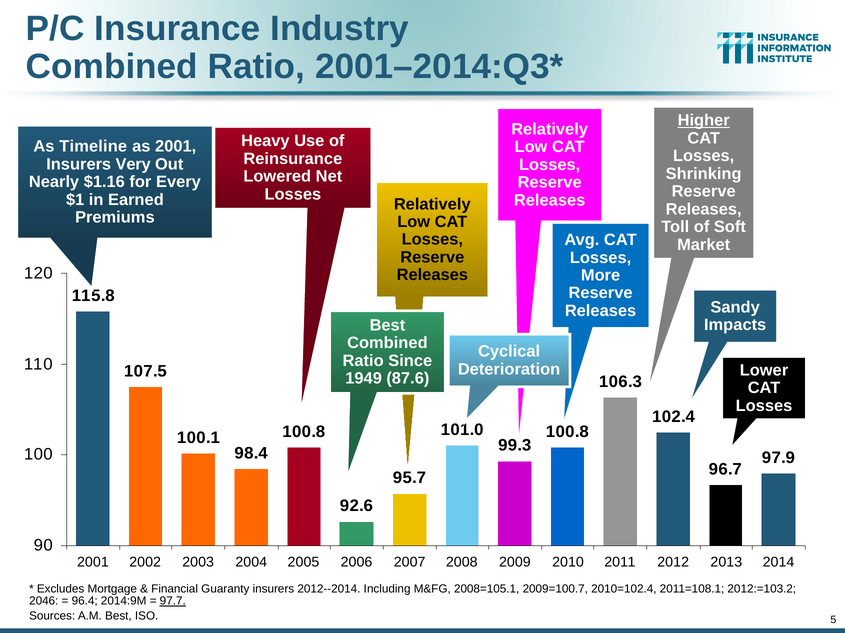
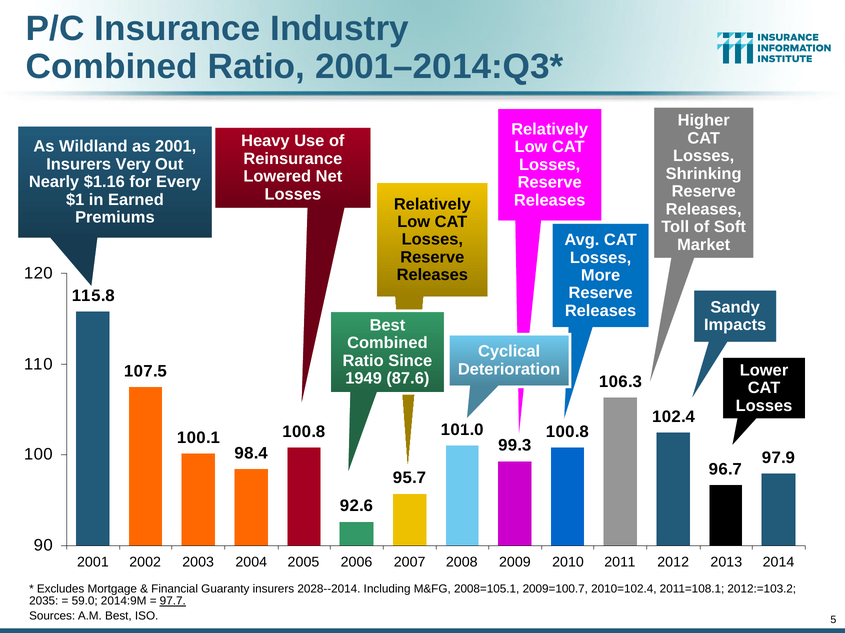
Higher underline: present -> none (704, 121)
Timeline: Timeline -> Wildland (93, 147)
2012--2014: 2012--2014 -> 2028--2014 (329, 590)
2046: 2046 -> 2035 (44, 602)
96.4: 96.4 -> 59.0 (85, 602)
